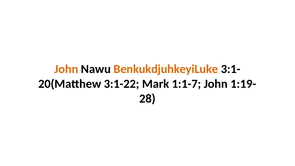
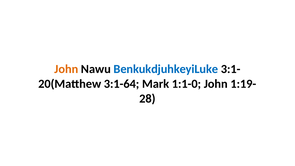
BenkukdjuhkeyiLuke colour: orange -> blue (166, 69)
3:1-22: 3:1-22 -> 3:1-64 (122, 84)
1:1-7: 1:1-7 -> 1:1-0 (187, 84)
